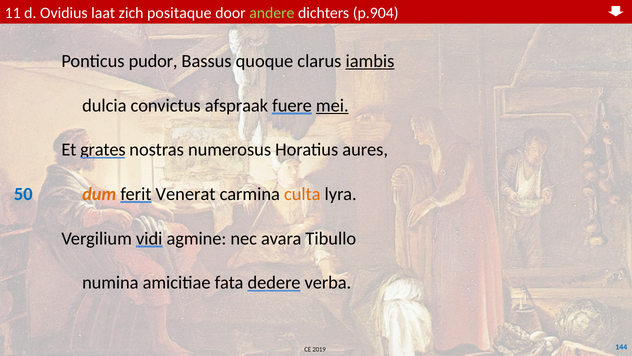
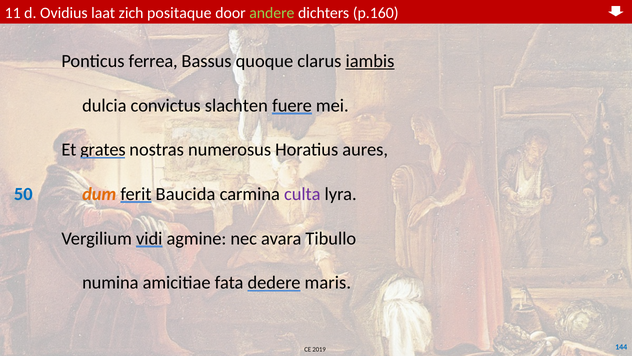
p.904: p.904 -> p.160 (376, 13)
pudor: pudor -> ferrea (153, 61)
afspraak: afspraak -> slachten (236, 105)
mei underline: present -> none (332, 105)
Venerat: Venerat -> Baucida (186, 194)
culta colour: orange -> purple (302, 194)
verba: verba -> maris (328, 282)
